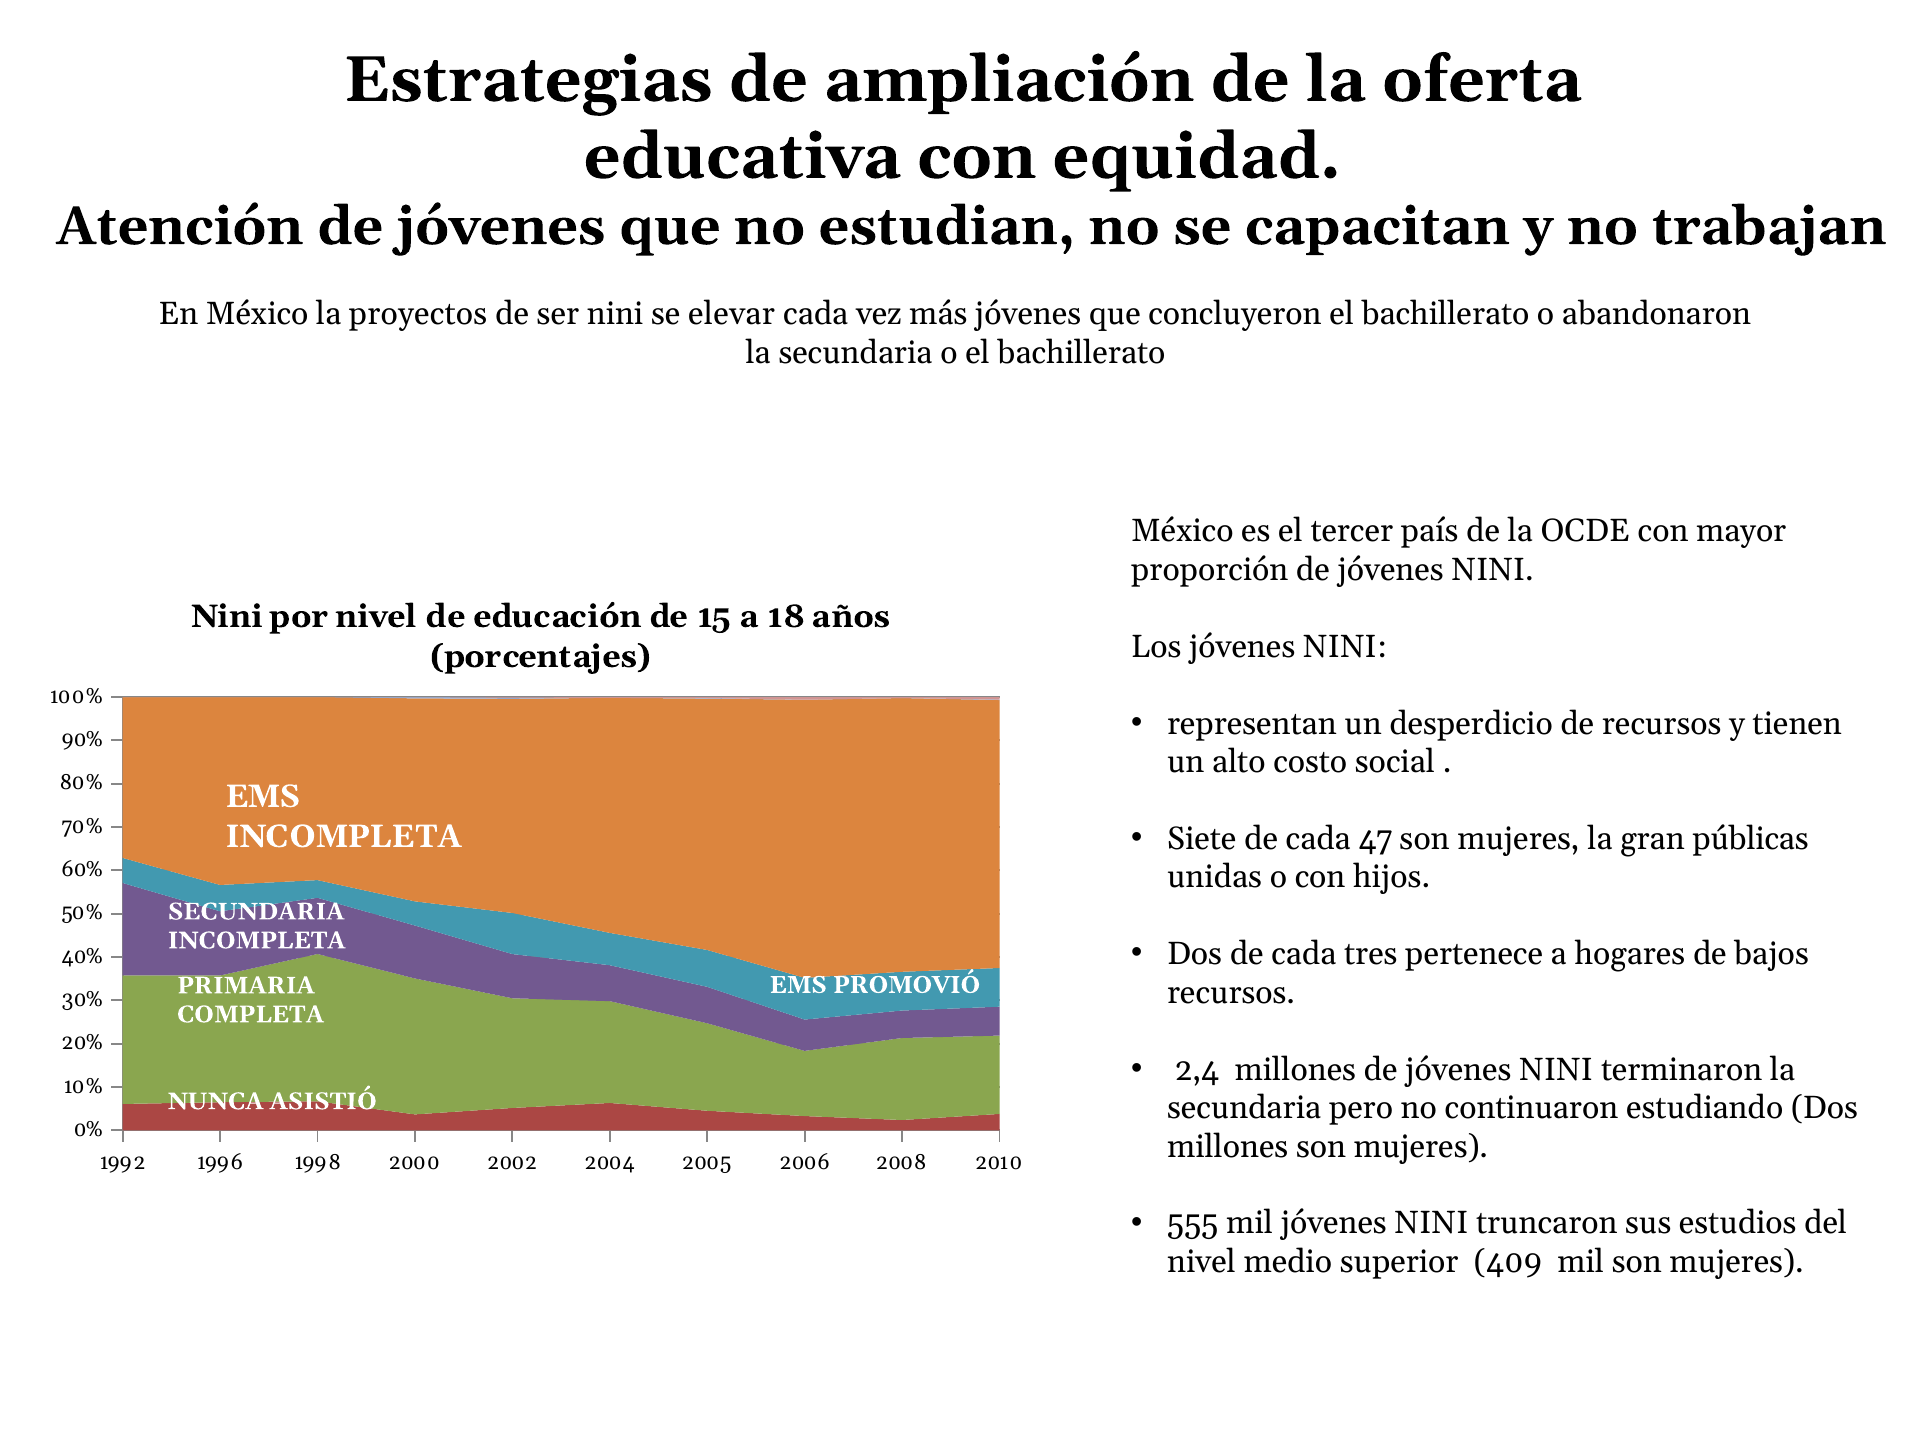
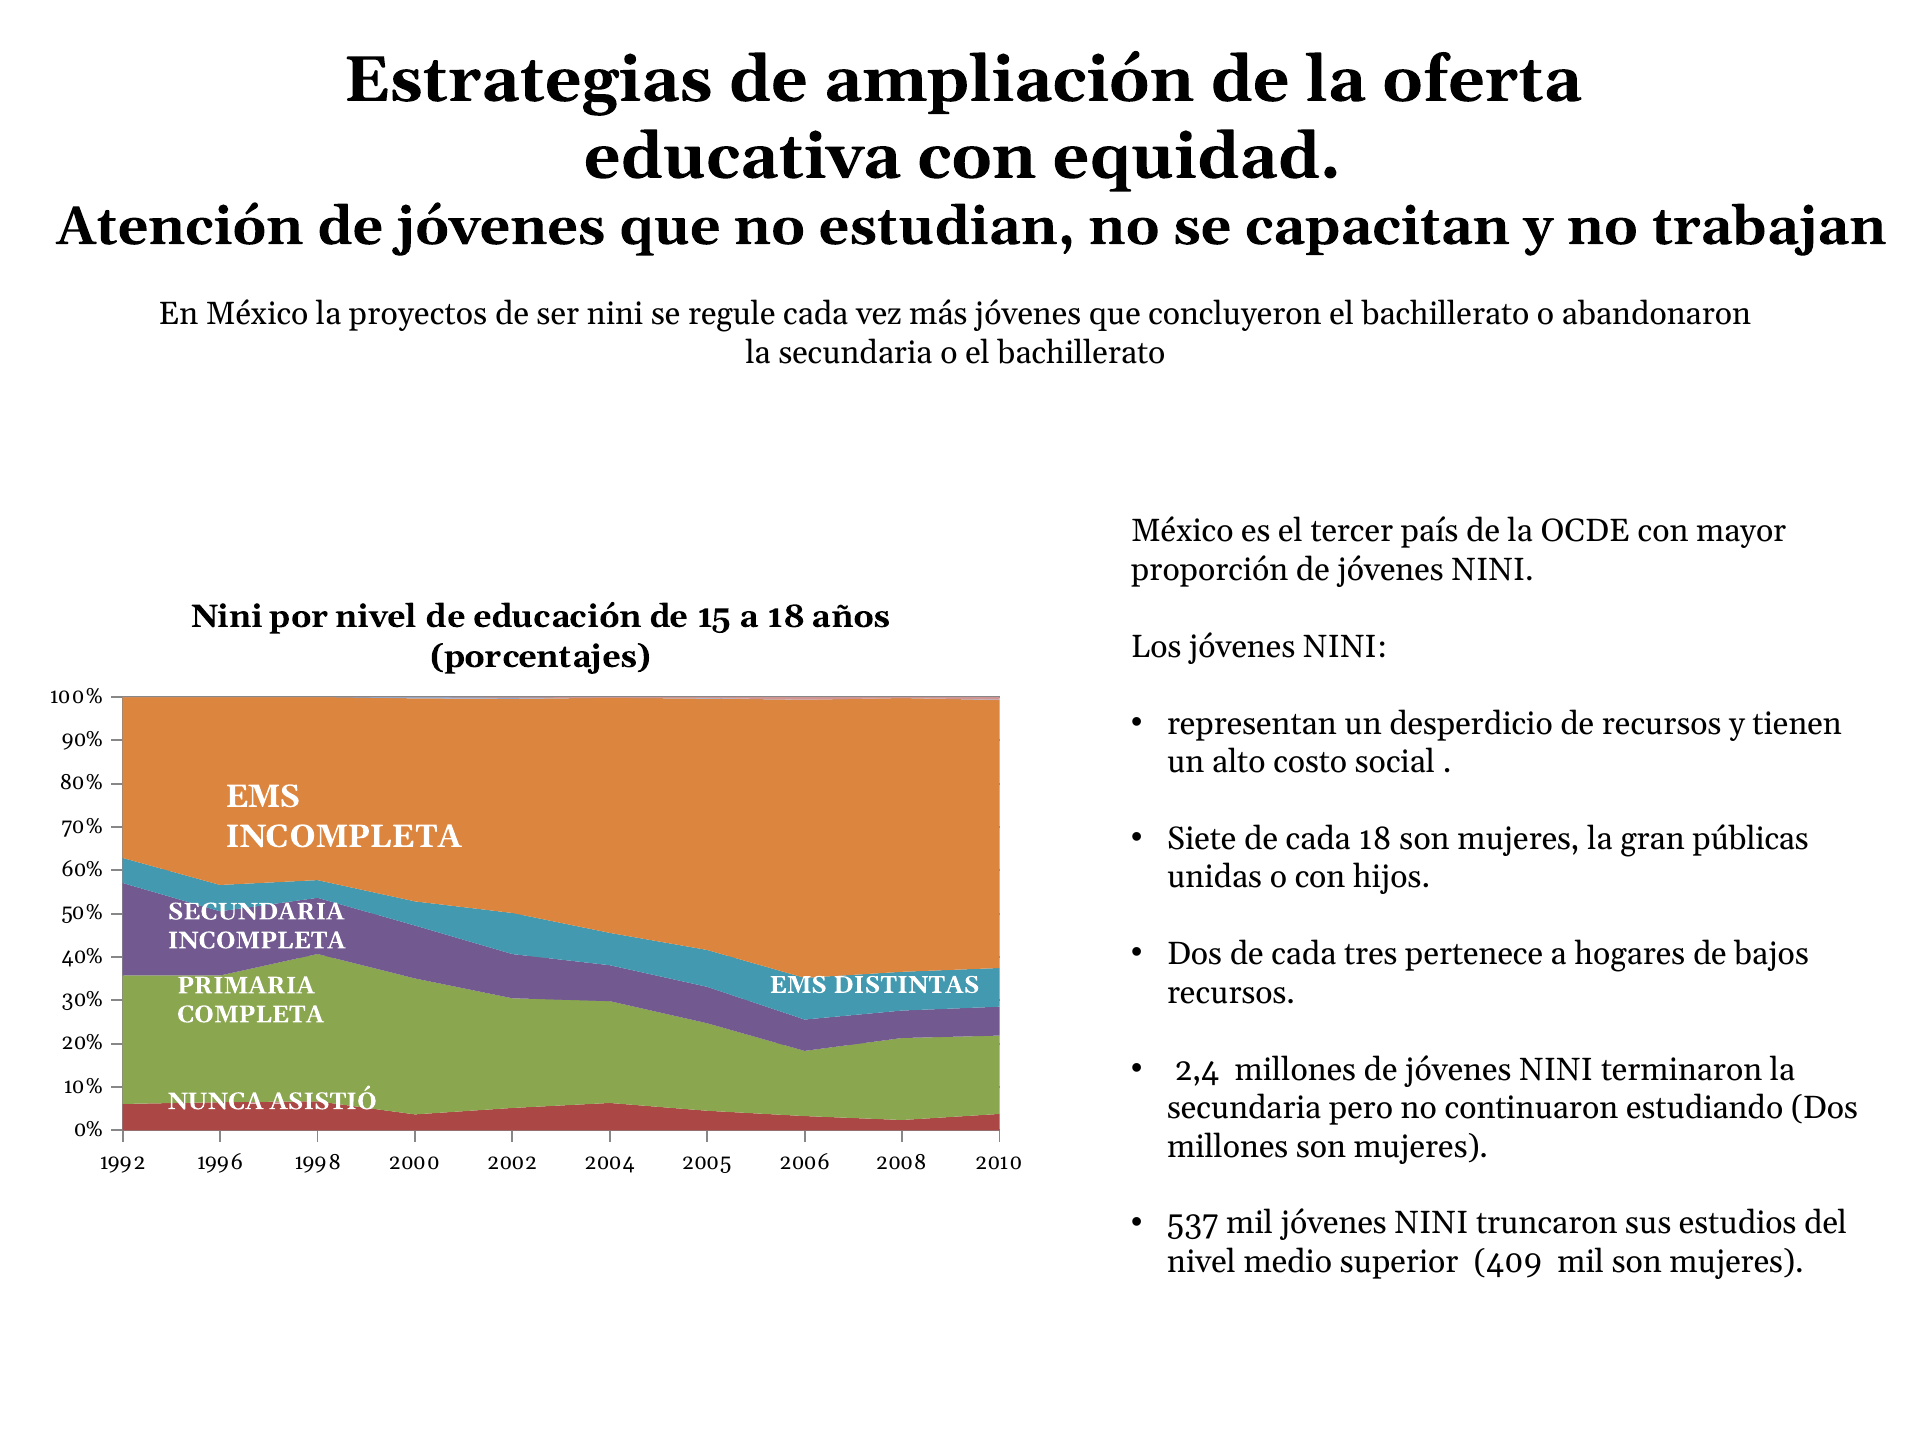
elevar: elevar -> regule (732, 314)
cada 47: 47 -> 18 (1375, 839)
PROMOVIÓ: PROMOVIÓ -> DISTINTAS (906, 985)
555: 555 -> 537 (1193, 1223)
